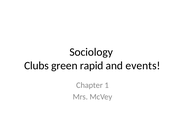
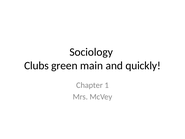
rapid: rapid -> main (92, 66)
events: events -> quickly (143, 66)
